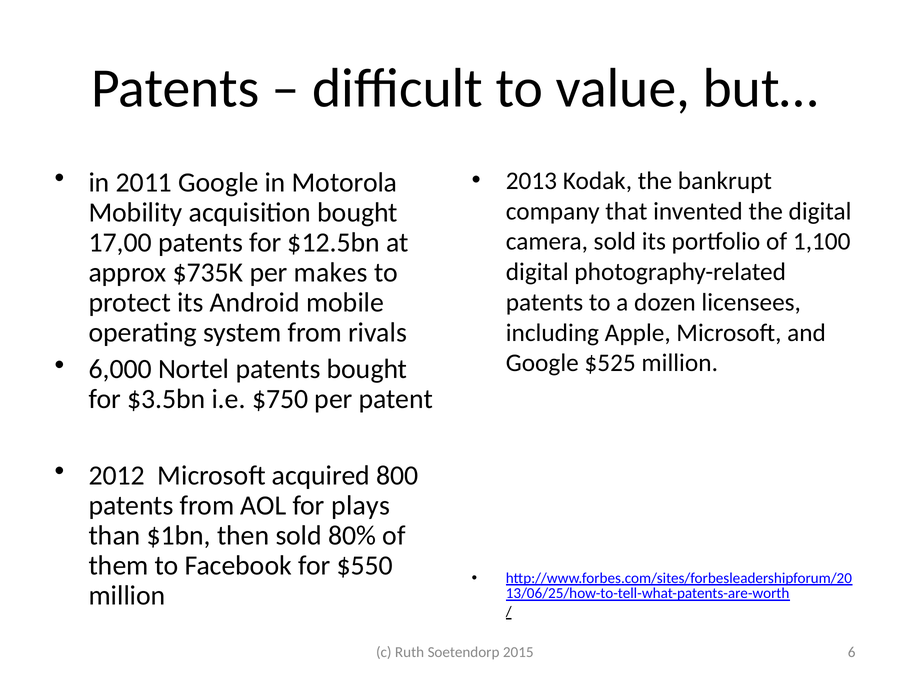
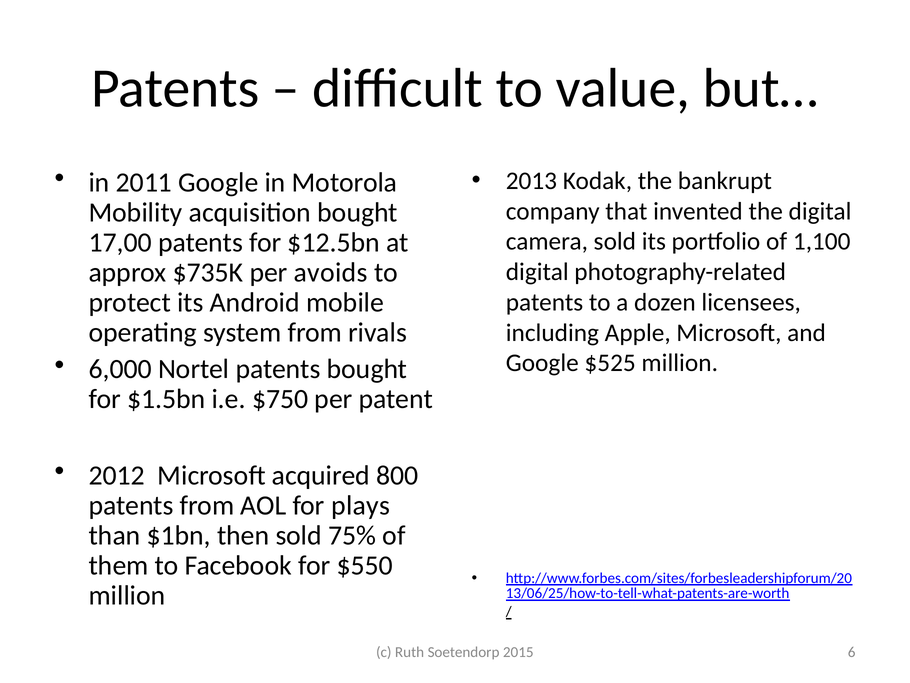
makes: makes -> avoids (331, 272)
$3.5bn: $3.5bn -> $1.5bn (166, 399)
80%: 80% -> 75% (352, 535)
